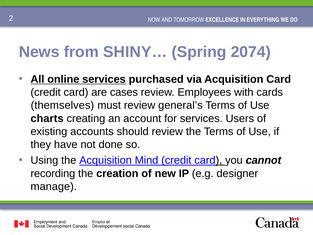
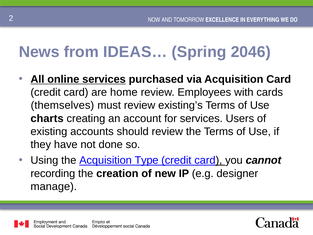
SHINY…: SHINY… -> IDEAS… (135, 52)
2074: 2074 -> 2046 (251, 52)
cases: cases -> home (124, 92)
general’s: general’s -> existing’s (180, 105)
Mind: Mind -> Type (147, 160)
